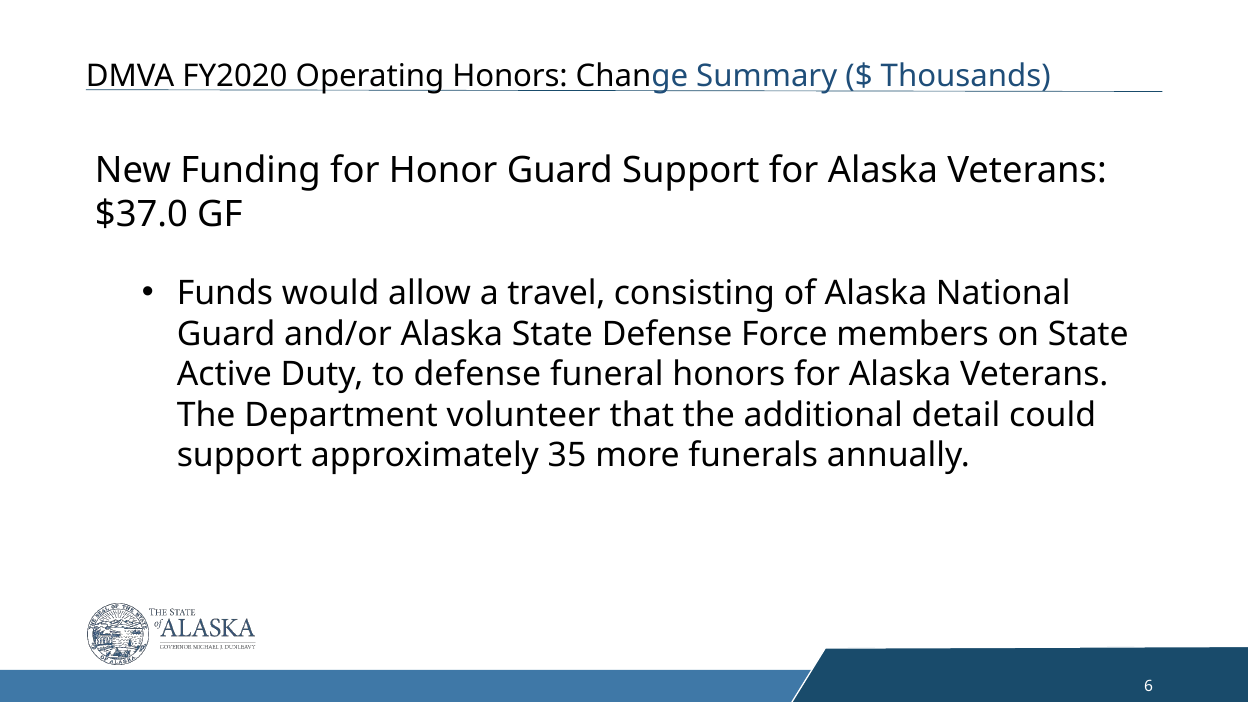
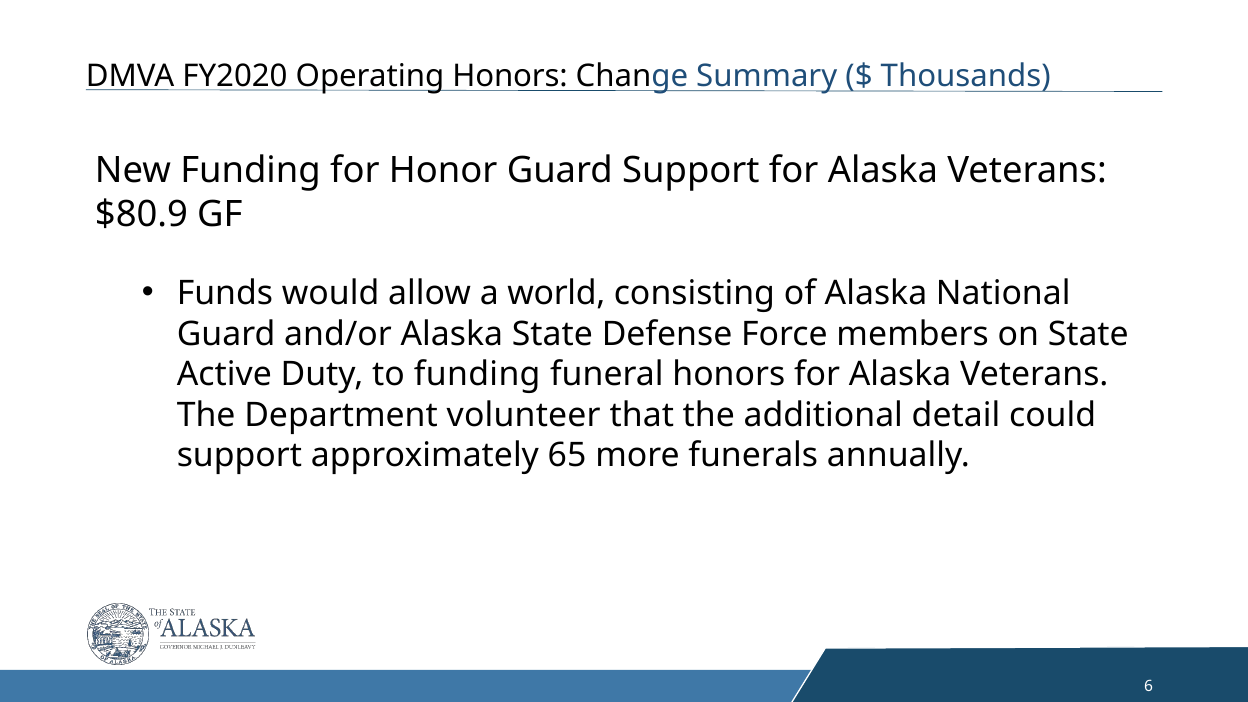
$37.0: $37.0 -> $80.9 (141, 214)
travel: travel -> world (556, 293)
to defense: defense -> funding (477, 374)
35: 35 -> 65 (567, 456)
